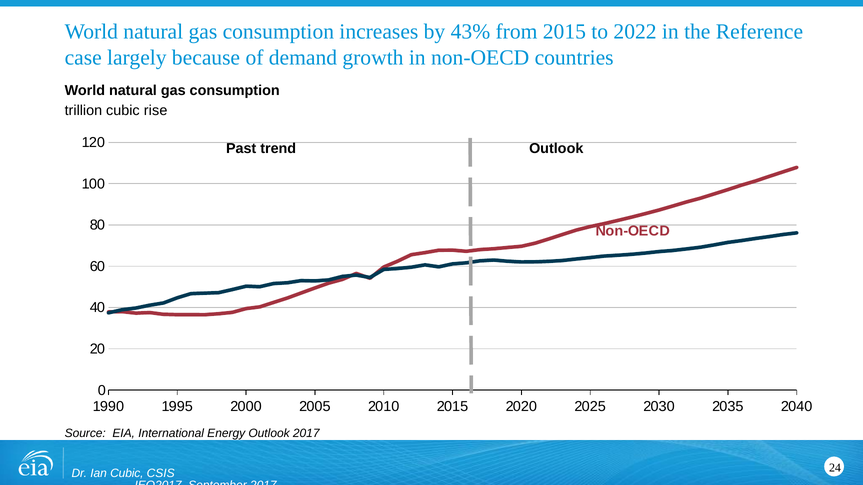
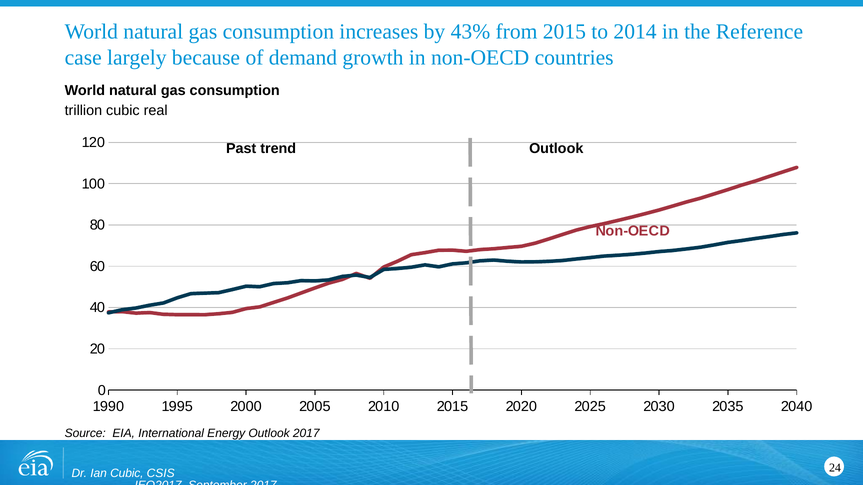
2022: 2022 -> 2014 (635, 32)
rise: rise -> real (156, 111)
